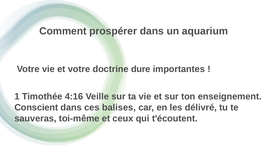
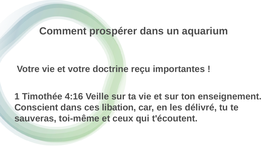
dure: dure -> reçu (141, 69)
balises: balises -> libation (119, 107)
